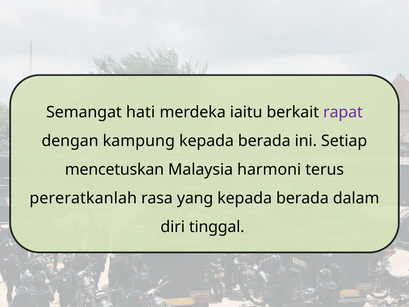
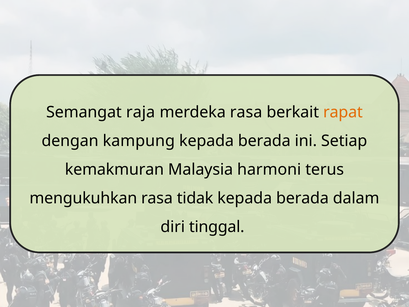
hati: hati -> raja (141, 112)
merdeka iaitu: iaitu -> rasa (246, 112)
rapat colour: purple -> orange (343, 112)
mencetuskan: mencetuskan -> kemakmuran (114, 169)
pereratkanlah: pereratkanlah -> mengukuhkan (83, 198)
yang: yang -> tidak (195, 198)
